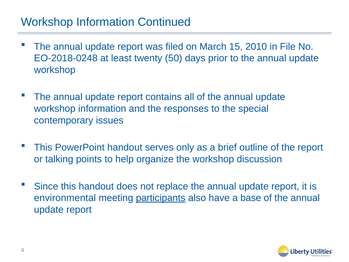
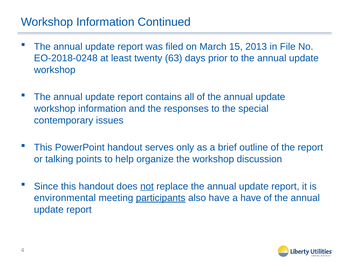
2010: 2010 -> 2013 (256, 47)
50: 50 -> 63 (174, 58)
not underline: none -> present (147, 186)
a base: base -> have (251, 198)
